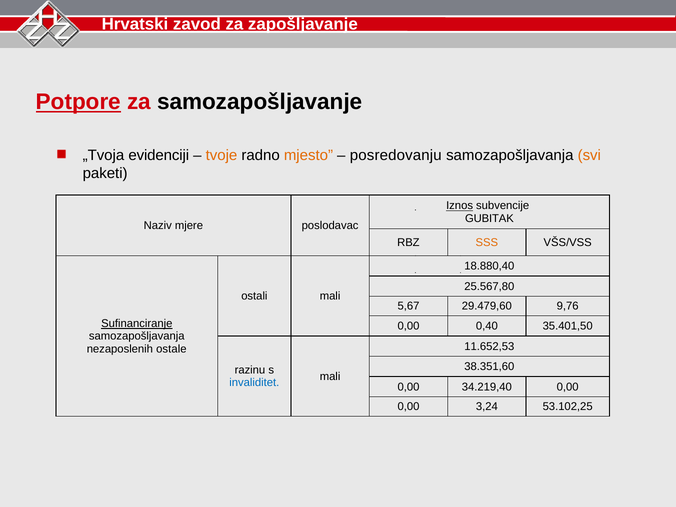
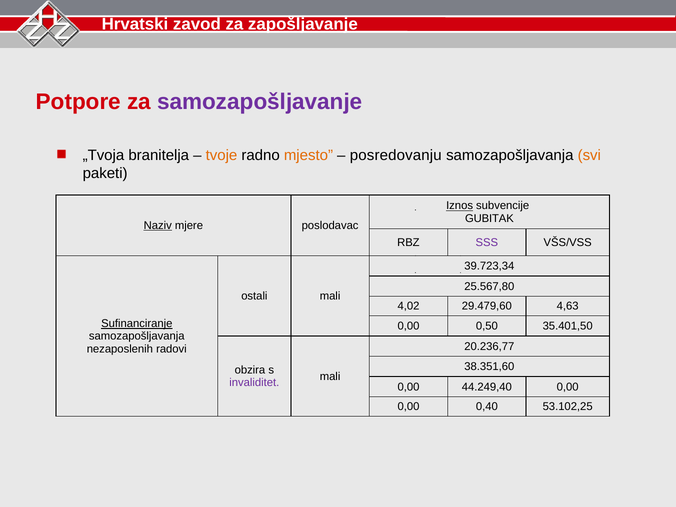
Potpore underline: present -> none (78, 102)
samozapošljavanje colour: black -> purple (260, 102)
evidenciji: evidenciji -> branitelja (159, 155)
Naziv underline: none -> present (158, 226)
SSS colour: orange -> purple (487, 242)
18.880,40: 18.880,40 -> 39.723,34 (489, 266)
5,67: 5,67 -> 4,02 (409, 306)
9,76: 9,76 -> 4,63 (568, 306)
0,40: 0,40 -> 0,50 (487, 326)
11.652,53: 11.652,53 -> 20.236,77 (489, 346)
ostale: ostale -> radovi (171, 349)
razinu: razinu -> obzira (250, 370)
invaliditet colour: blue -> purple (254, 383)
34.219,40: 34.219,40 -> 44.249,40 (487, 387)
3,24: 3,24 -> 0,40 (487, 407)
